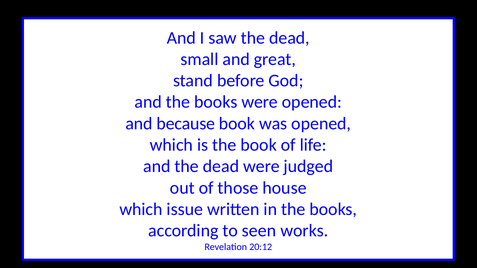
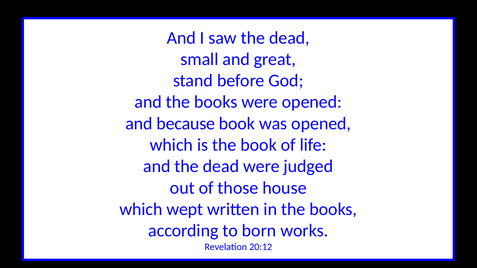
issue: issue -> wept (185, 210)
seen: seen -> born (259, 231)
